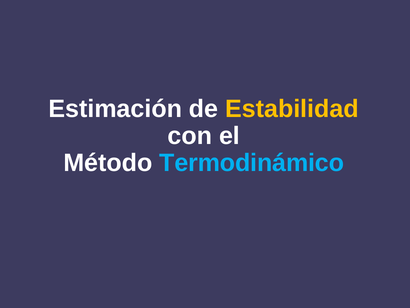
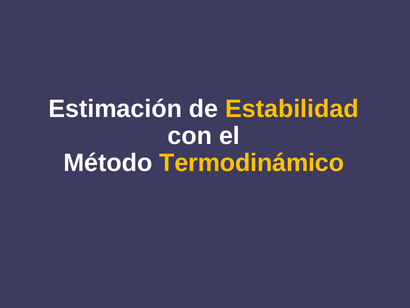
Termodinámico colour: light blue -> yellow (252, 163)
